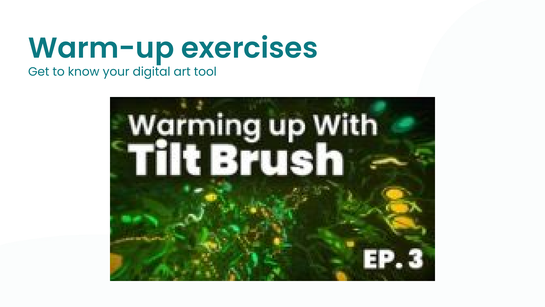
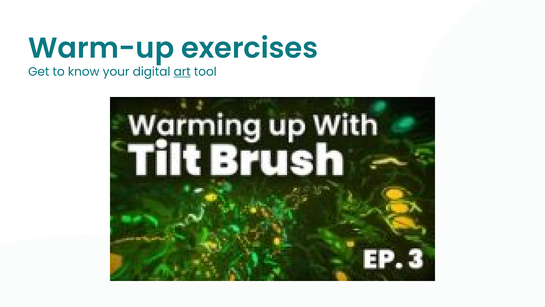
art underline: none -> present (182, 72)
